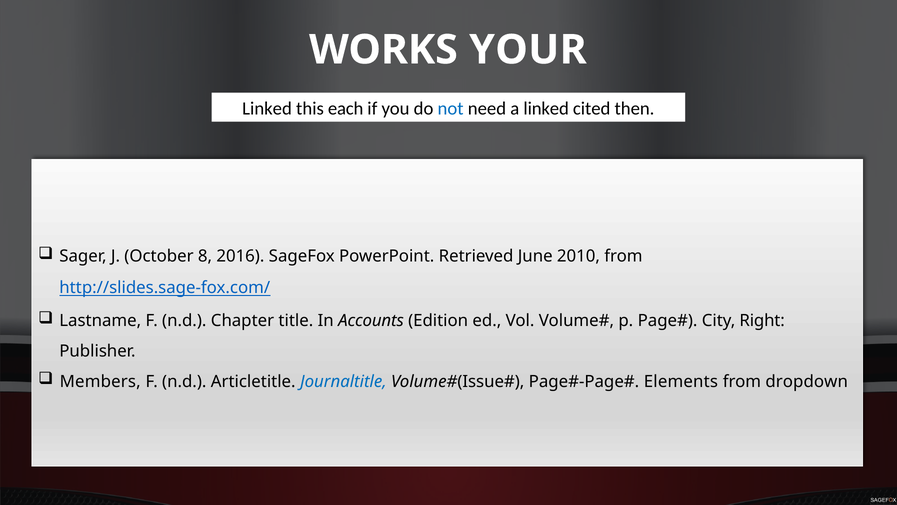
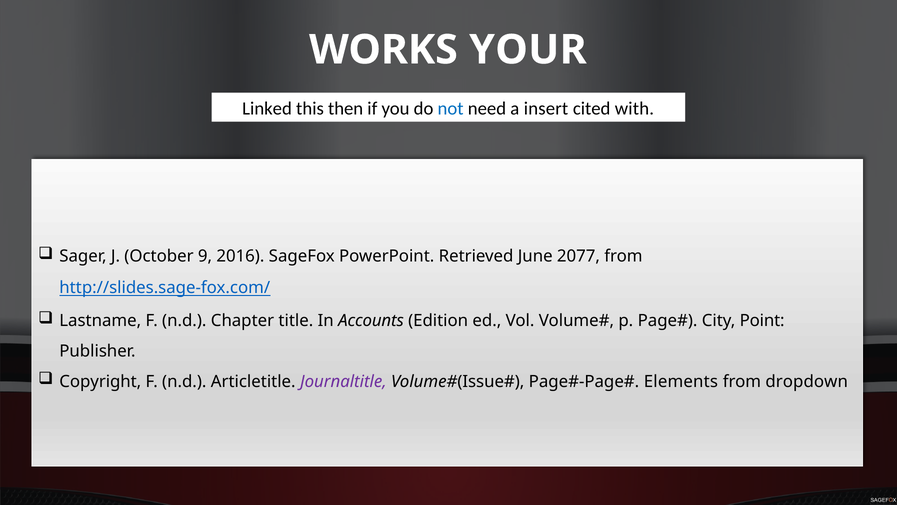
each: each -> then (346, 108)
a linked: linked -> insert (546, 108)
then: then -> with (634, 108)
8: 8 -> 9 (205, 256)
2010: 2010 -> 2077 (578, 256)
Right: Right -> Point (762, 321)
Members: Members -> Copyright (100, 381)
Journaltitle colour: blue -> purple (343, 381)
